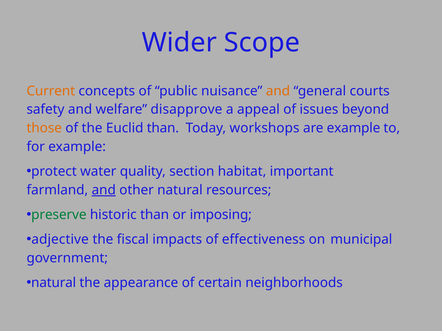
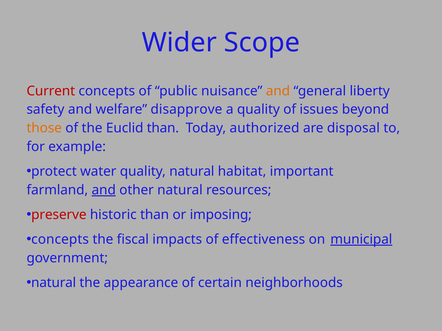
Current colour: orange -> red (51, 91)
courts: courts -> liberty (370, 91)
a appeal: appeal -> quality (258, 110)
workshops: workshops -> authorized (264, 128)
are example: example -> disposal (353, 128)
quality section: section -> natural (192, 172)
preserve colour: green -> red (59, 215)
adjective: adjective -> concepts (60, 240)
municipal underline: none -> present (361, 240)
